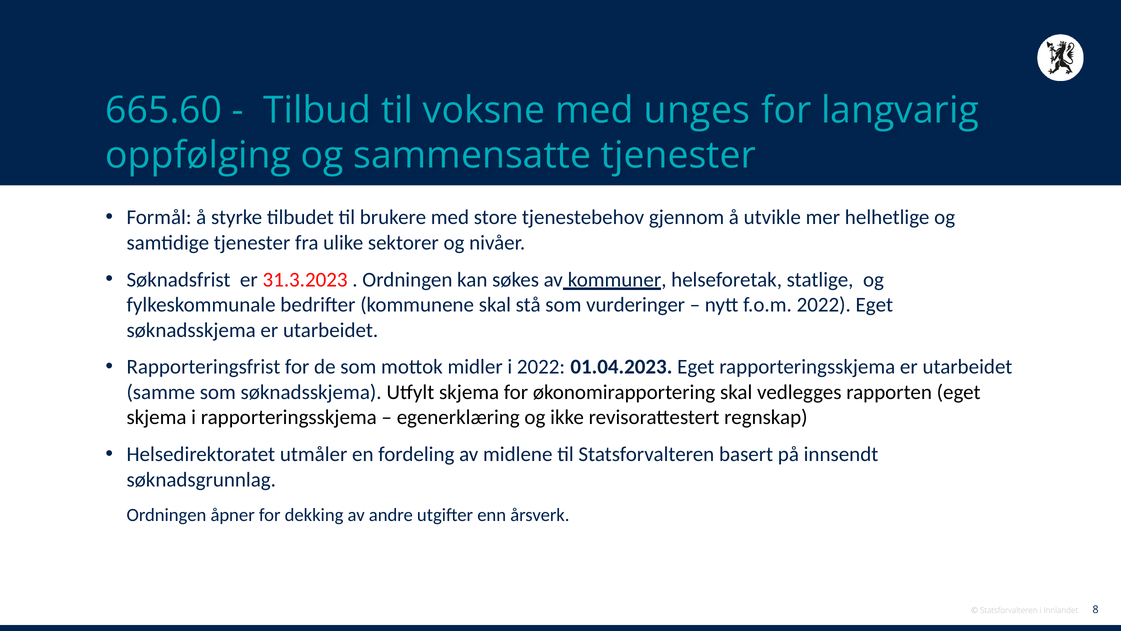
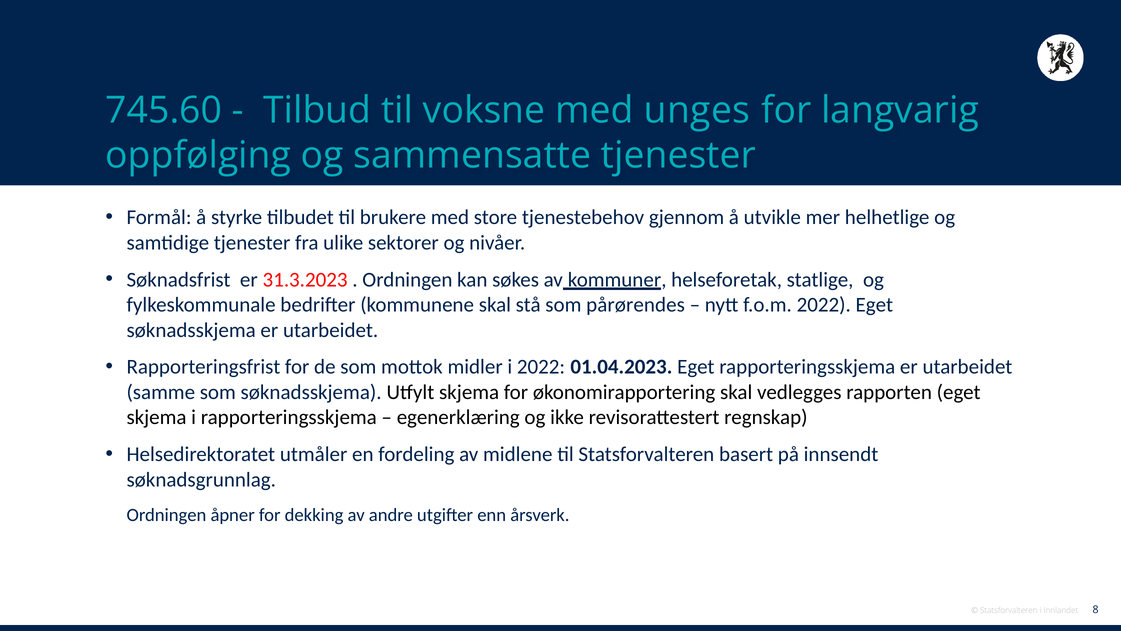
665.60: 665.60 -> 745.60 (164, 110)
vurderinger: vurderinger -> pårørendes (636, 305)
